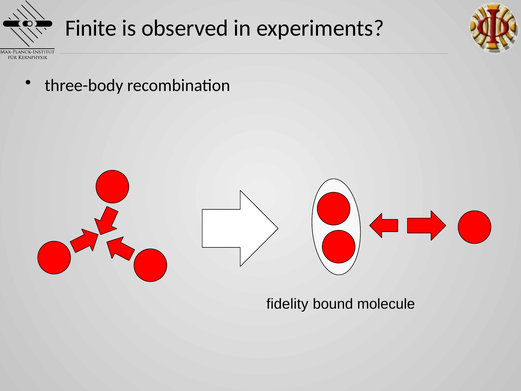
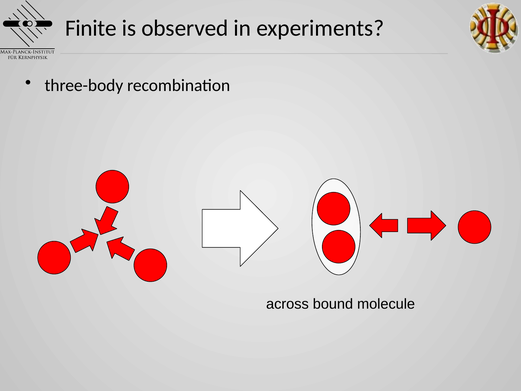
fidelity: fidelity -> across (287, 304)
